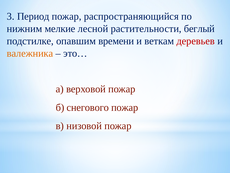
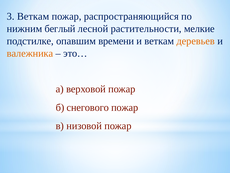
3 Период: Период -> Веткам (33, 16)
мелкие: мелкие -> беглый (60, 29)
беглый: беглый -> мелкие (199, 29)
деревьев colour: red -> orange (196, 41)
